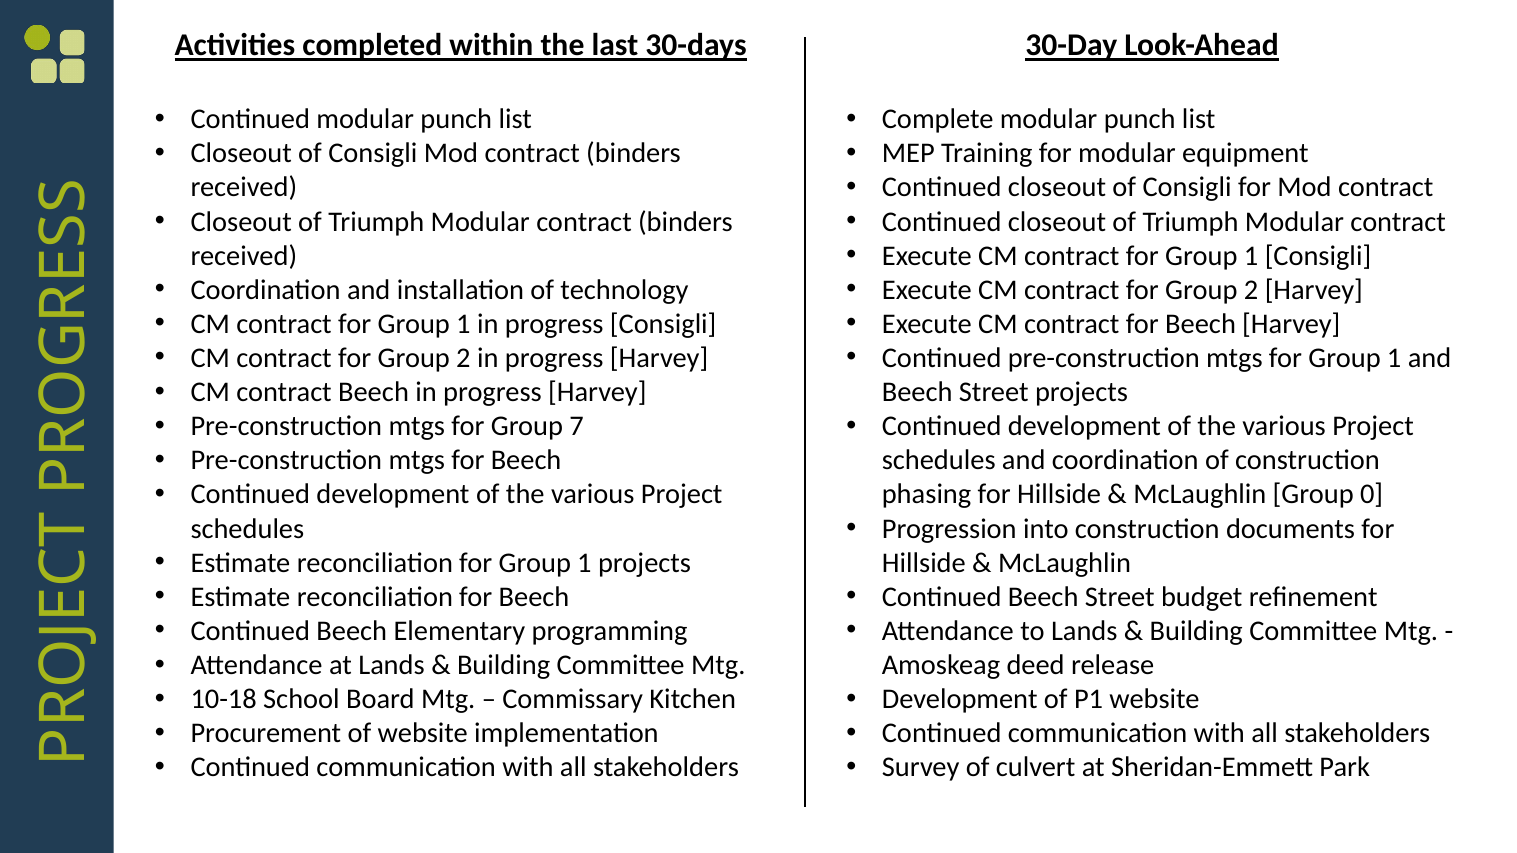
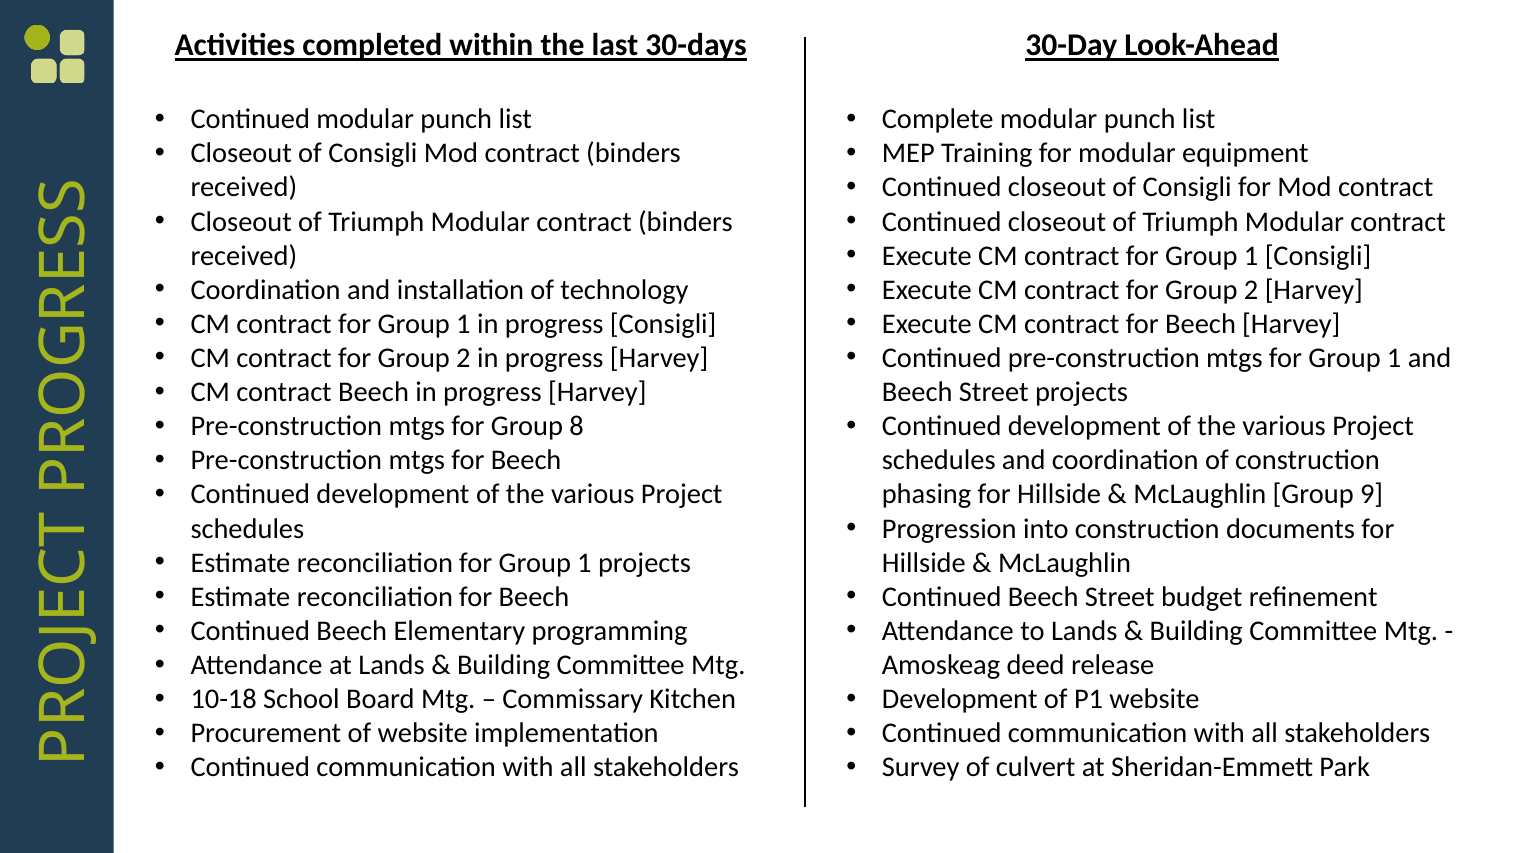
7: 7 -> 8 (577, 426)
0: 0 -> 9 (1372, 495)
